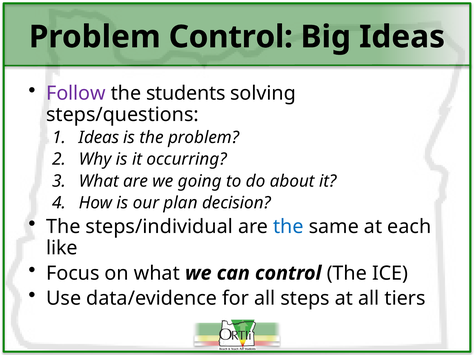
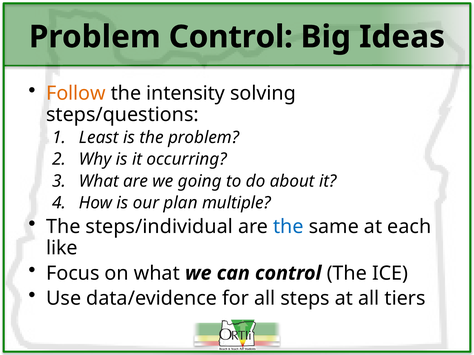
Follow colour: purple -> orange (76, 93)
students: students -> intensity (186, 93)
Ideas: Ideas -> Least (99, 138)
decision: decision -> multiple (237, 203)
